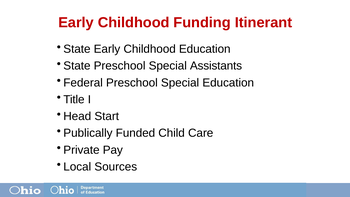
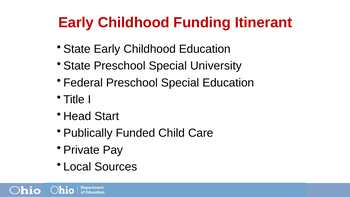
Assistants: Assistants -> University (216, 66)
